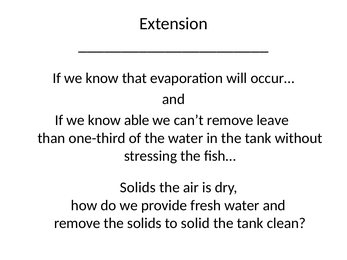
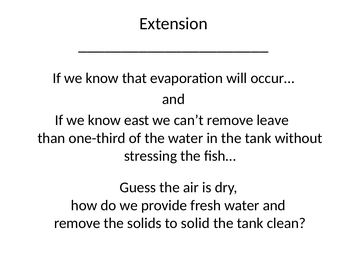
able: able -> east (137, 120)
Solids: Solids -> Guess (138, 188)
